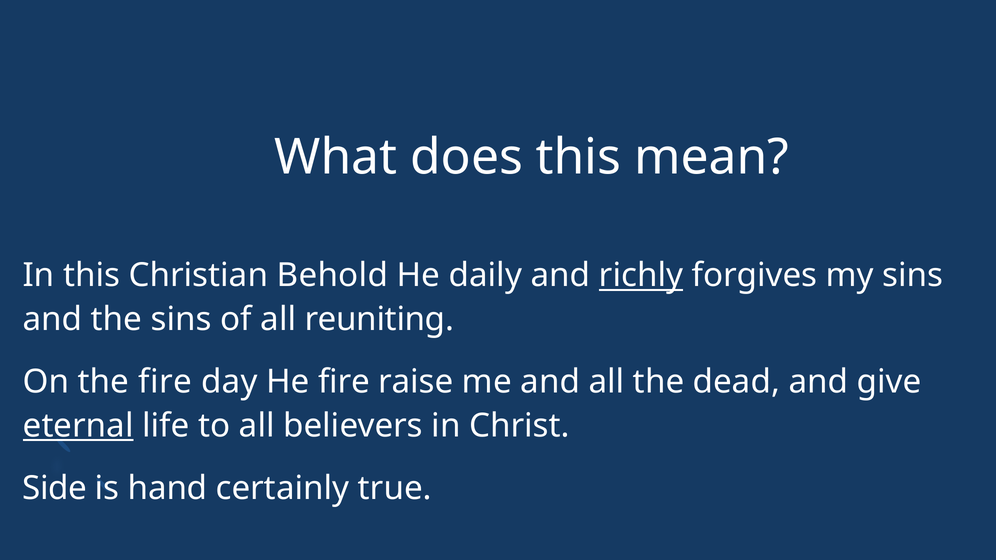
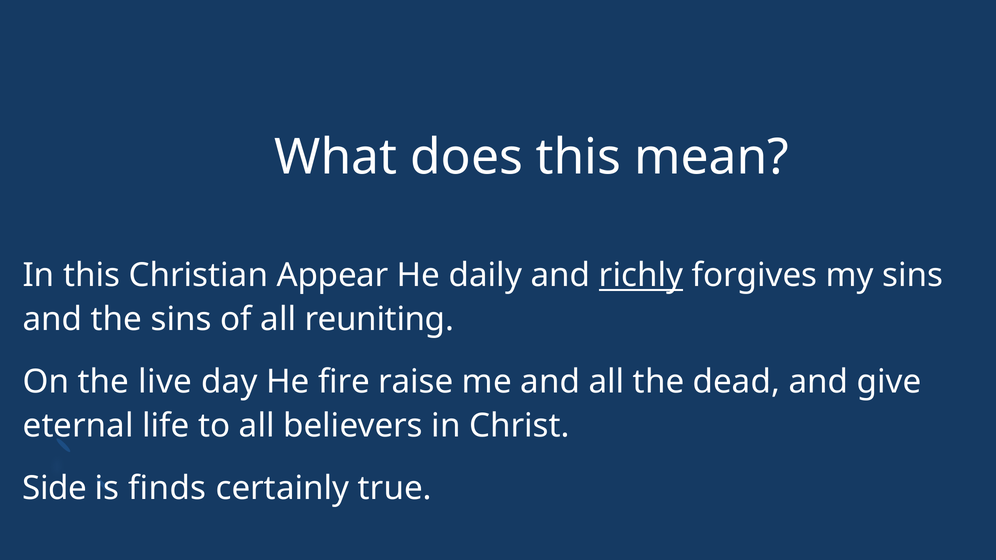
Behold: Behold -> Appear (333, 276)
the fire: fire -> live (165, 382)
eternal underline: present -> none (78, 426)
hand: hand -> finds (167, 488)
